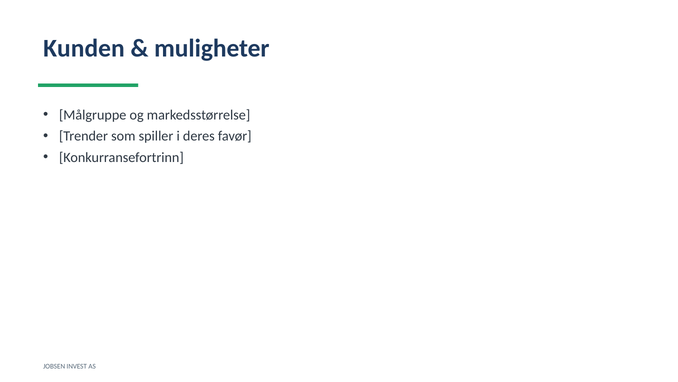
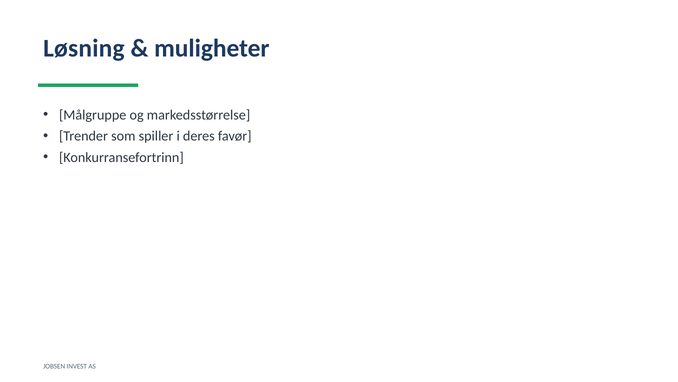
Kunden: Kunden -> Løsning (84, 48)
